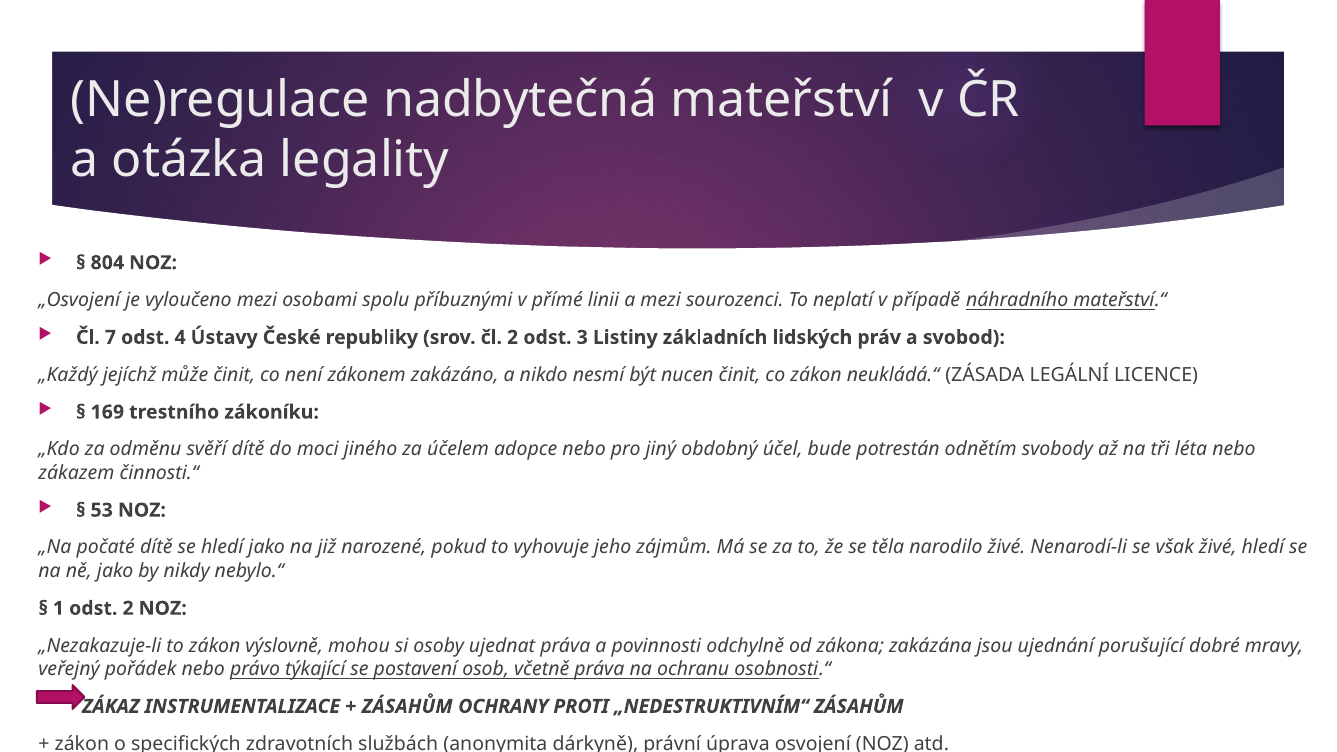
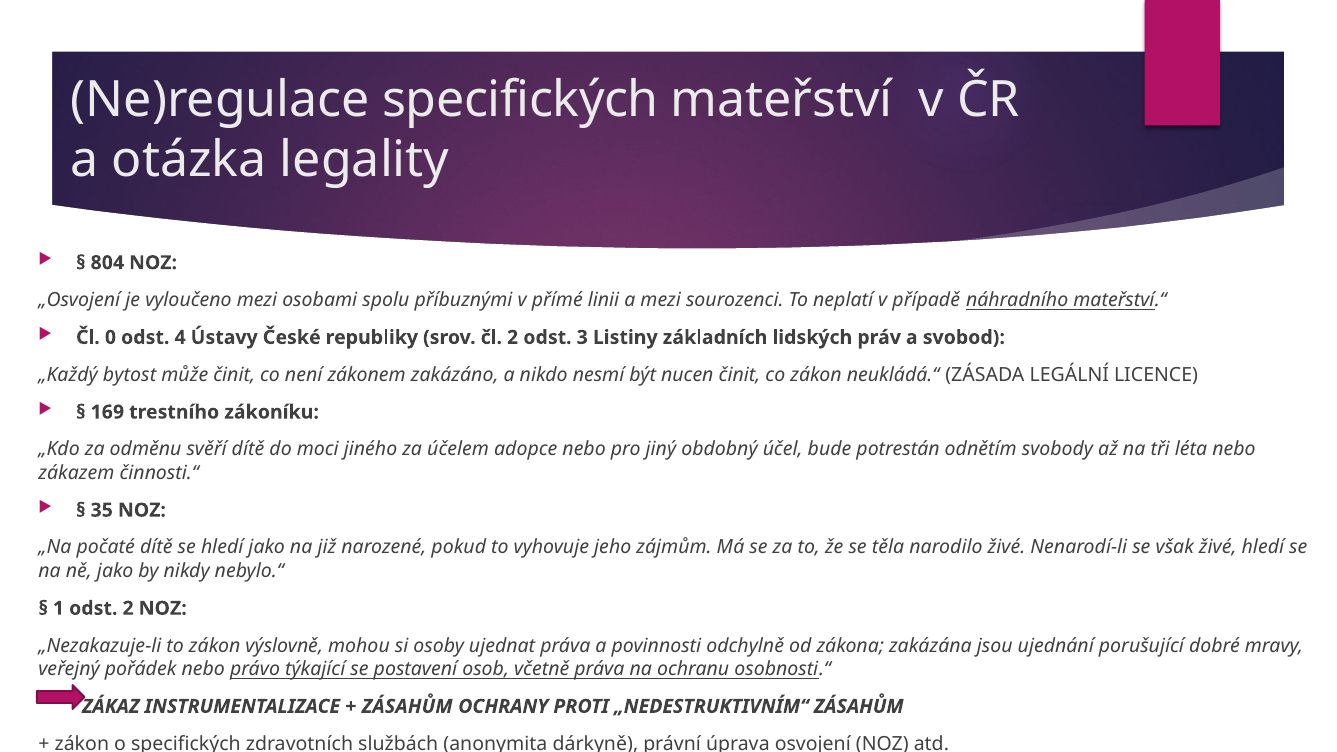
Ne)regulace nadbytečná: nadbytečná -> specifických (521, 100)
7: 7 -> 0 (110, 337)
jejíchž: jejíchž -> bytost (130, 375)
53: 53 -> 35 (102, 510)
